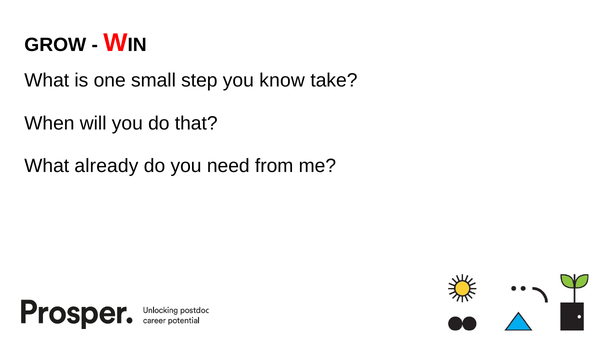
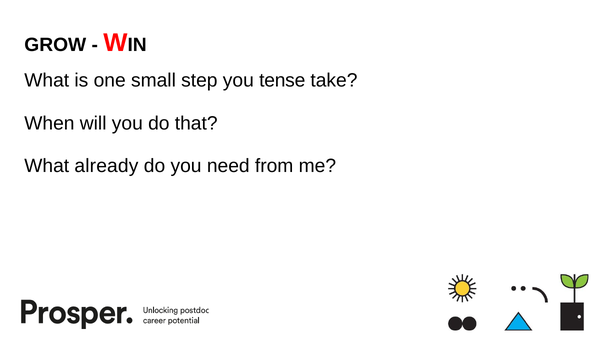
know: know -> tense (282, 80)
